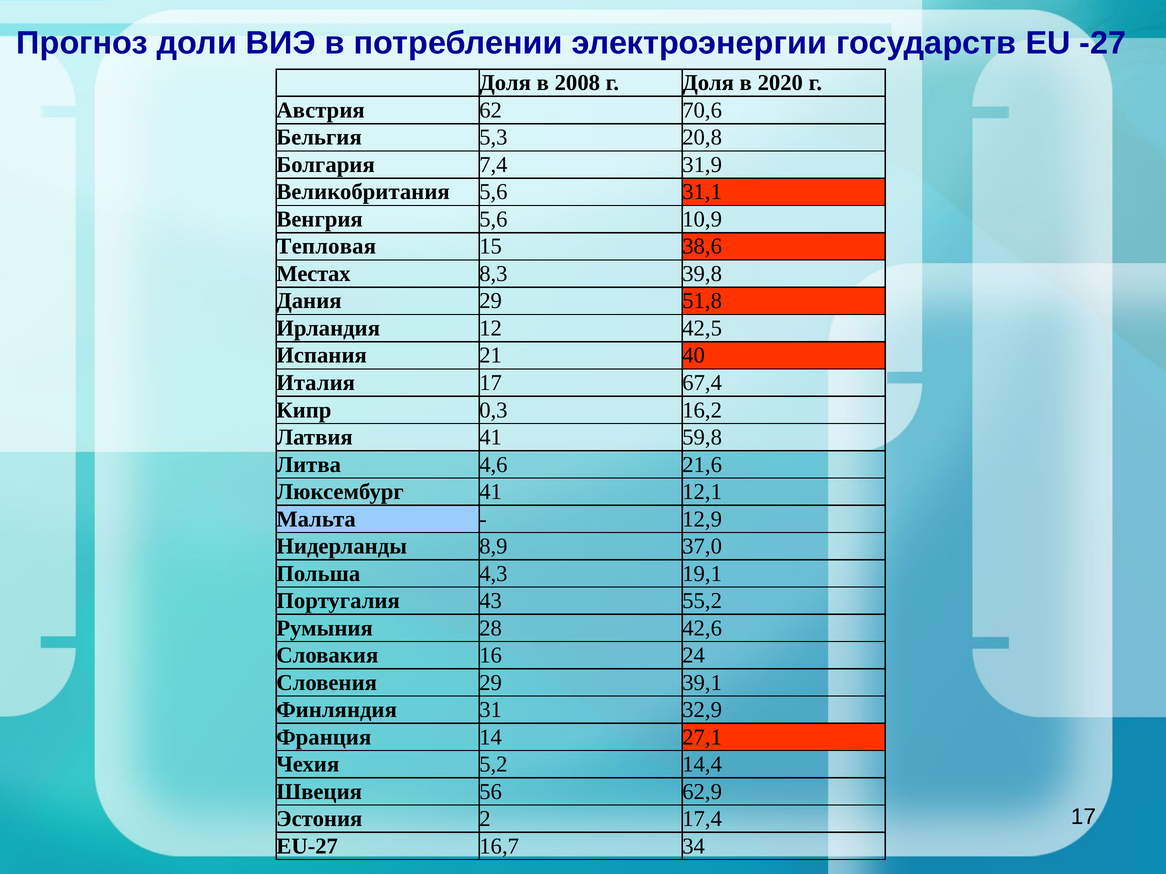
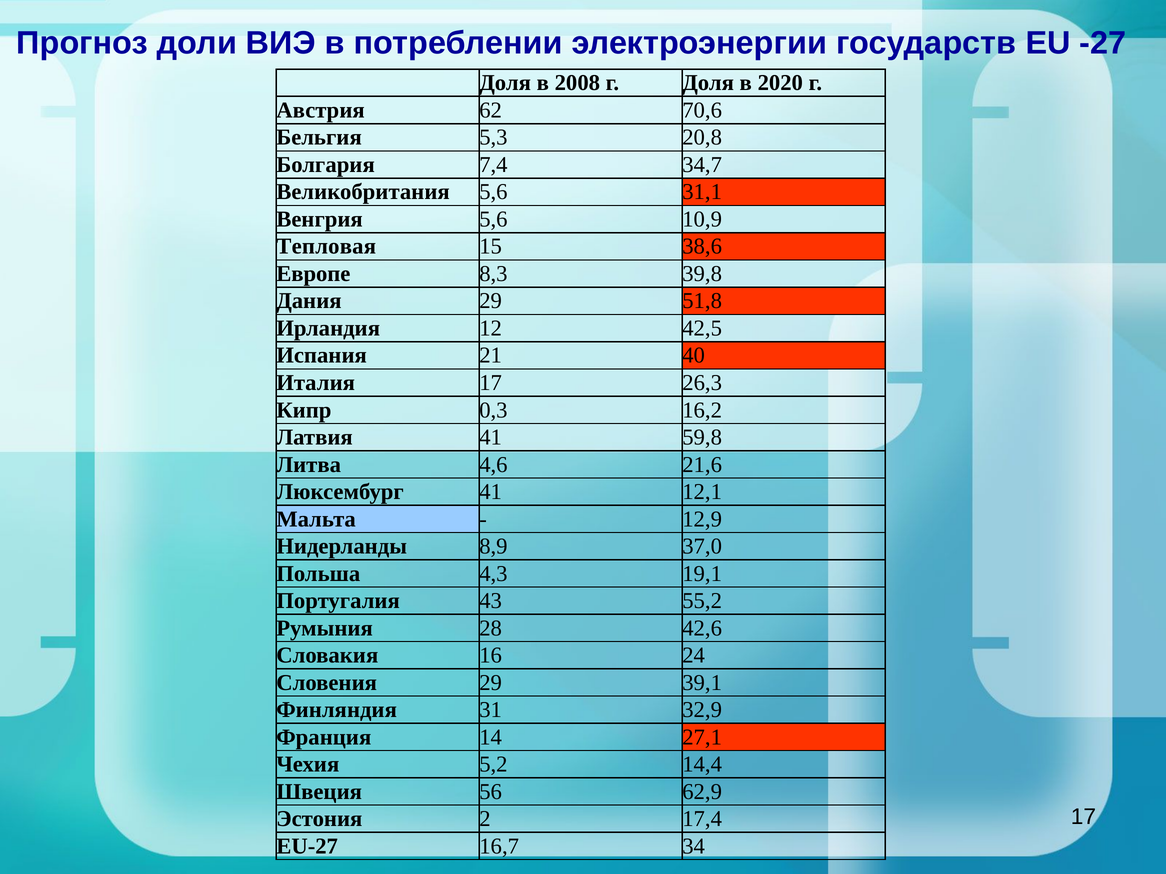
31,9: 31,9 -> 34,7 (702, 165)
Местах: Местах -> Европе (313, 274)
67,4: 67,4 -> 26,3 (702, 383)
